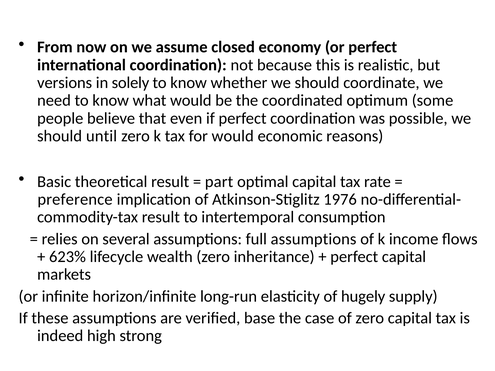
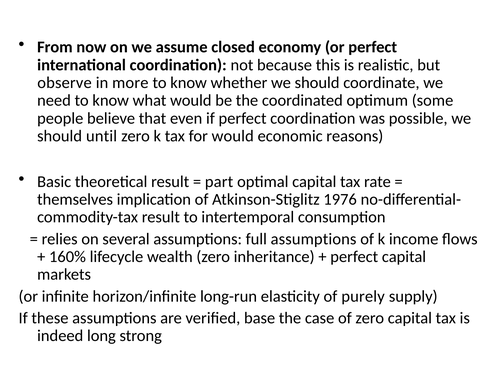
versions: versions -> observe (65, 83)
solely: solely -> more (130, 83)
preference: preference -> themselves (75, 200)
623%: 623% -> 160% (67, 257)
hugely: hugely -> purely (363, 297)
high: high -> long (101, 336)
